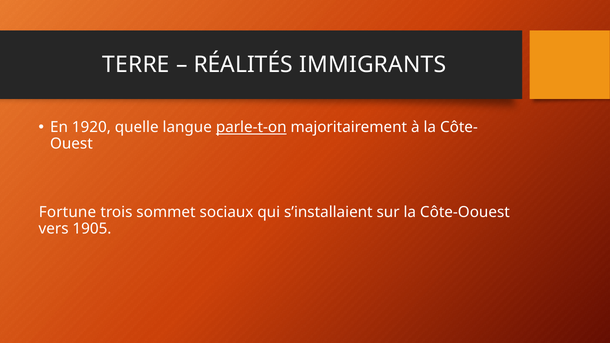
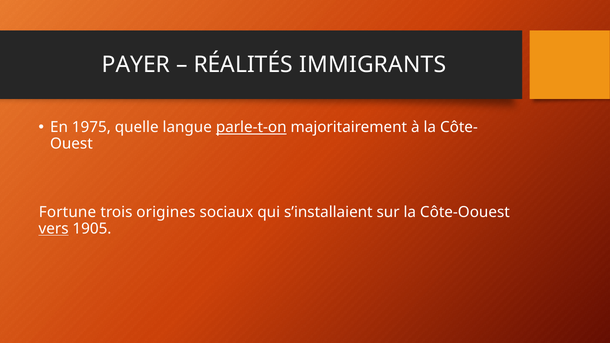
TERRE: TERRE -> PAYER (136, 65)
1920: 1920 -> 1975 (91, 127)
sommet: sommet -> origines (166, 212)
vers underline: none -> present (54, 229)
